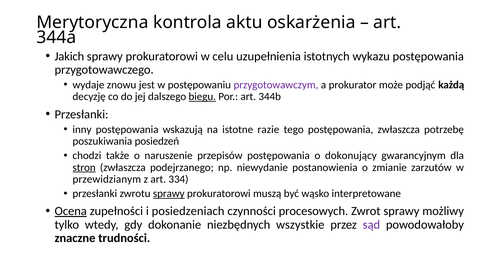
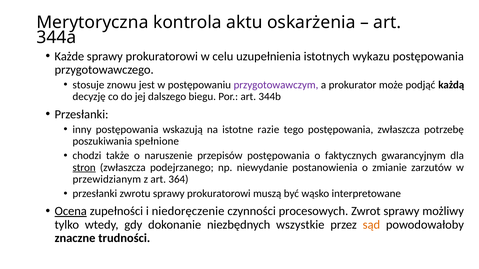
Jakich: Jakich -> Każde (69, 56)
wydaje: wydaje -> stosuje (88, 85)
biegu underline: present -> none (202, 97)
posiedzeń: posiedzeń -> spełnione (157, 141)
dokonujący: dokonujący -> faktycznych (351, 156)
334: 334 -> 364 (178, 180)
sprawy underline: present -> none (169, 194)
posiedzeniach: posiedzeniach -> niedoręczenie (188, 212)
sąd colour: purple -> orange (371, 225)
